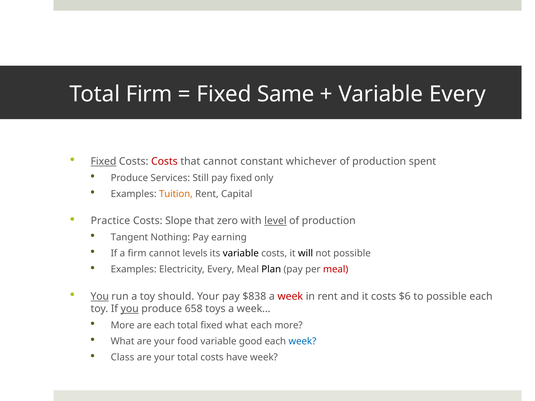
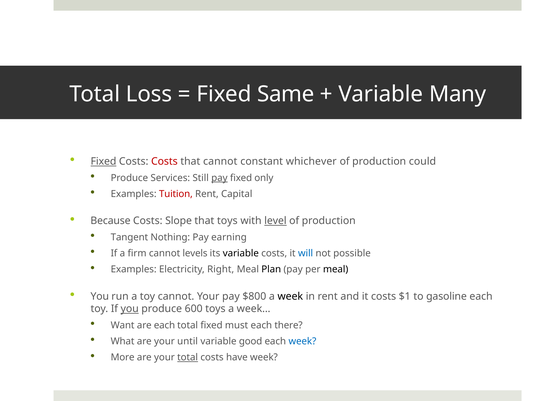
Total Firm: Firm -> Loss (149, 94)
Variable Every: Every -> Many (458, 94)
spent: spent -> could (422, 162)
pay underline: none -> present (219, 178)
Tuition colour: orange -> red (176, 194)
Practice: Practice -> Because (111, 221)
that zero: zero -> toys (227, 221)
will colour: black -> blue (306, 254)
Electricity Every: Every -> Right (221, 270)
meal colour: red -> black (336, 270)
You underline: present -> none (100, 297)
toy should: should -> cannot (176, 297)
$838: $838 -> $800 (254, 297)
week colour: red -> black (290, 297)
$6: $6 -> $1 (405, 297)
to possible: possible -> gasoline (446, 297)
658: 658 -> 600 (194, 309)
More: More -> Want (123, 326)
fixed what: what -> must (237, 326)
each more: more -> there (289, 326)
food: food -> until (188, 342)
Class: Class -> More (123, 358)
total underline: none -> present (188, 358)
